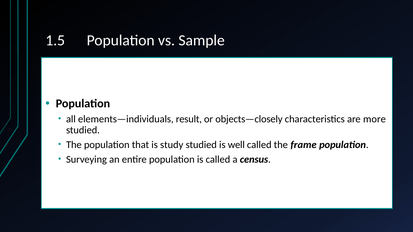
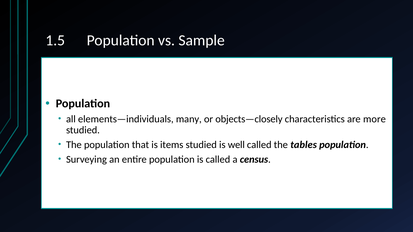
result: result -> many (189, 119)
study: study -> items (172, 145)
frame: frame -> tables (304, 145)
